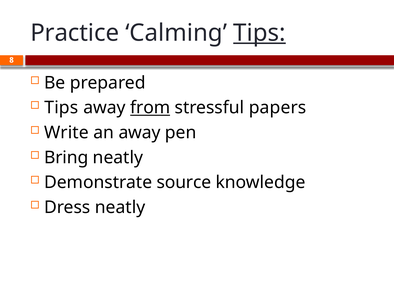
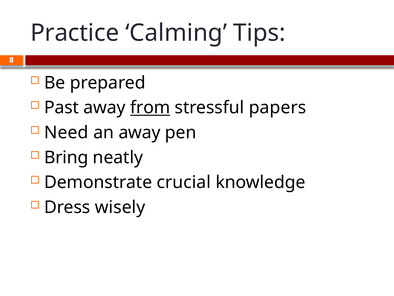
Tips underline: present -> none (259, 33)
Tips: Tips -> Past (61, 108)
Write: Write -> Need (66, 132)
source: source -> crucial (184, 182)
Dress neatly: neatly -> wisely (120, 207)
